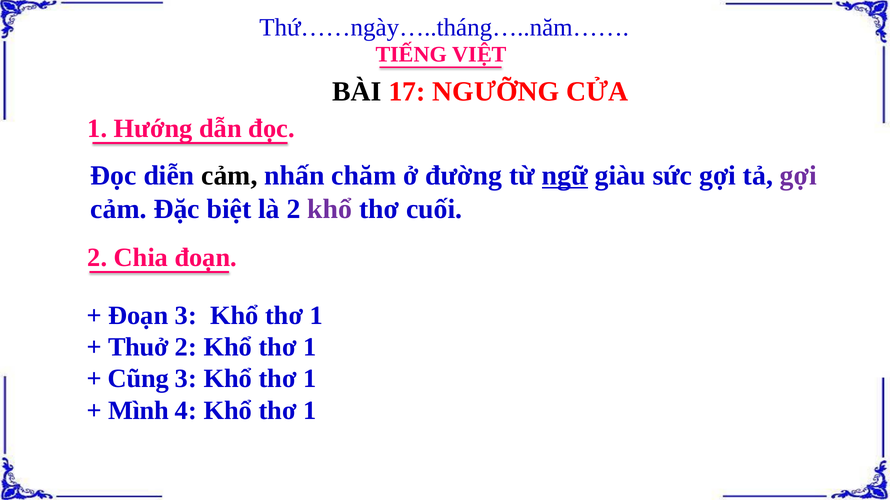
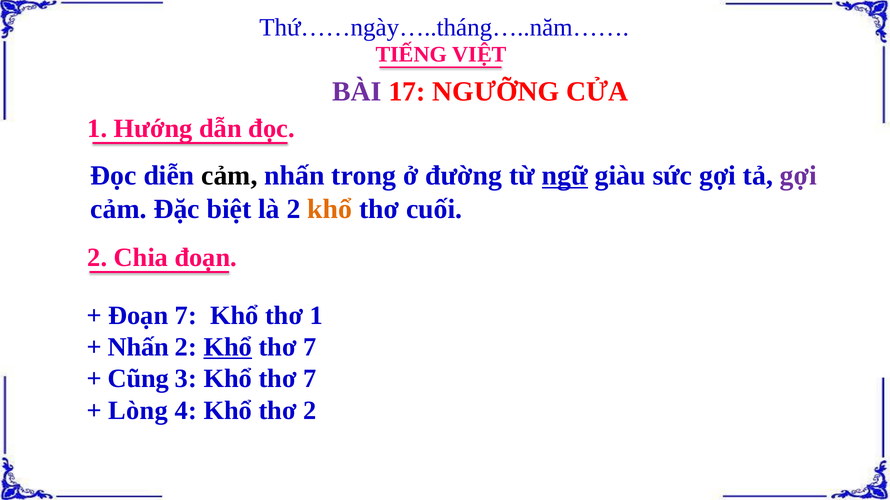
BÀI colour: black -> purple (357, 92)
chăm: chăm -> trong (364, 176)
khổ colour: purple -> orange (330, 209)
Đoạn 3: 3 -> 7 (186, 315)
Thuở: Thuở -> Nhấn (138, 347)
Khổ underline: none -> present (228, 347)
1: 1 -> 7 (310, 347)
1: 1 -> 7 (310, 379)
Mình: Mình -> Lòng (138, 410)
4 Khổ thơ 1: 1 -> 2 (310, 410)
